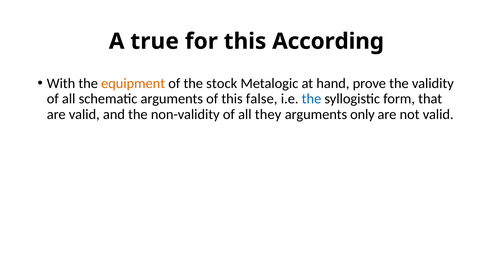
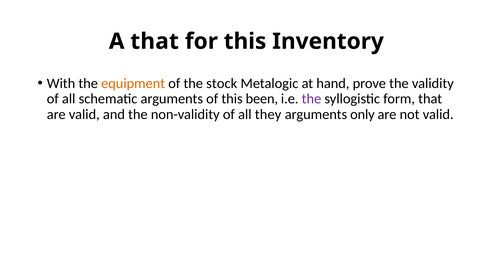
A true: true -> that (155, 41)
According: According -> Inventory (328, 41)
false: false -> been (262, 99)
the colour: blue -> purple (311, 99)
